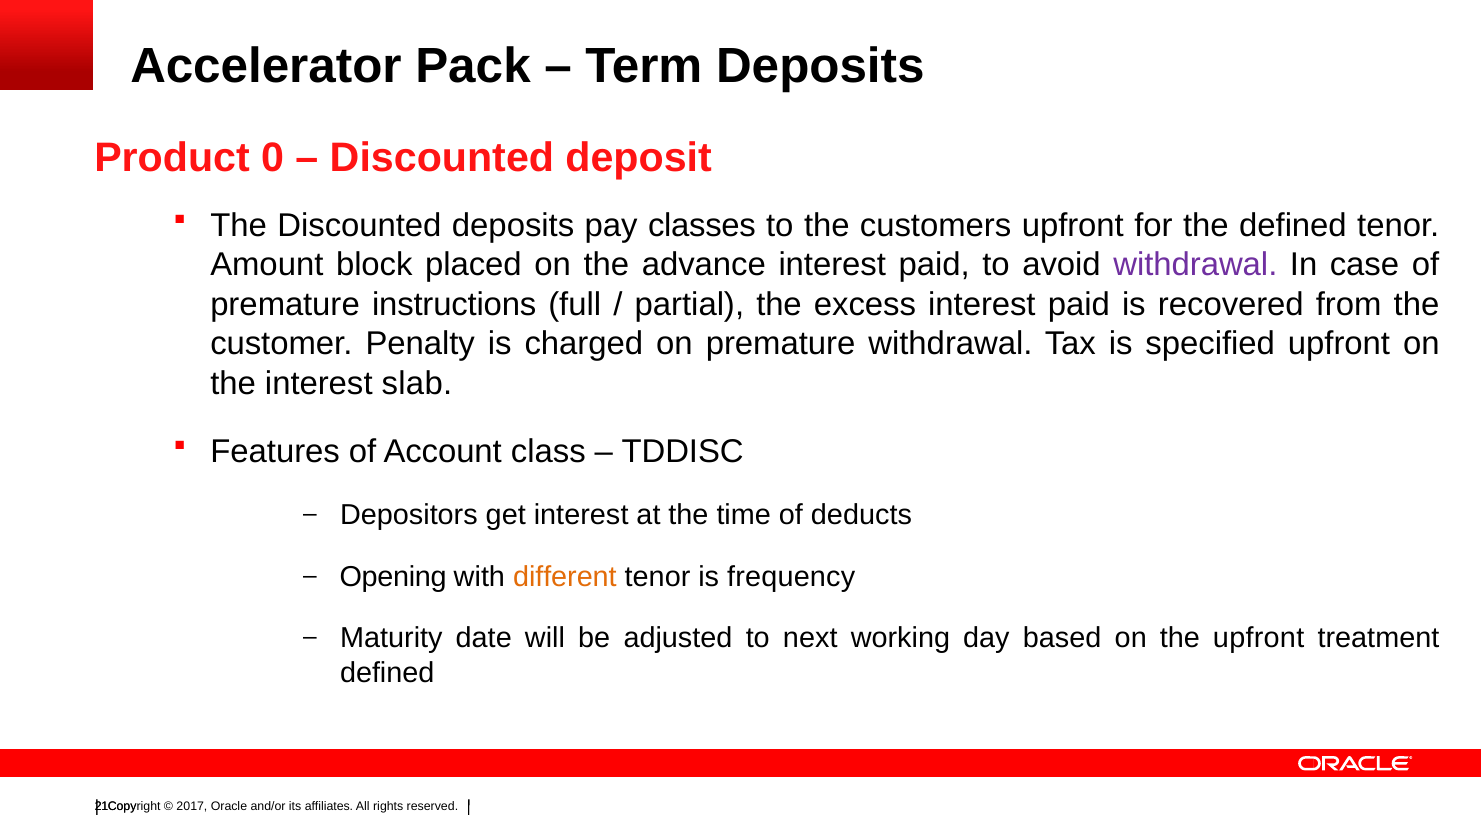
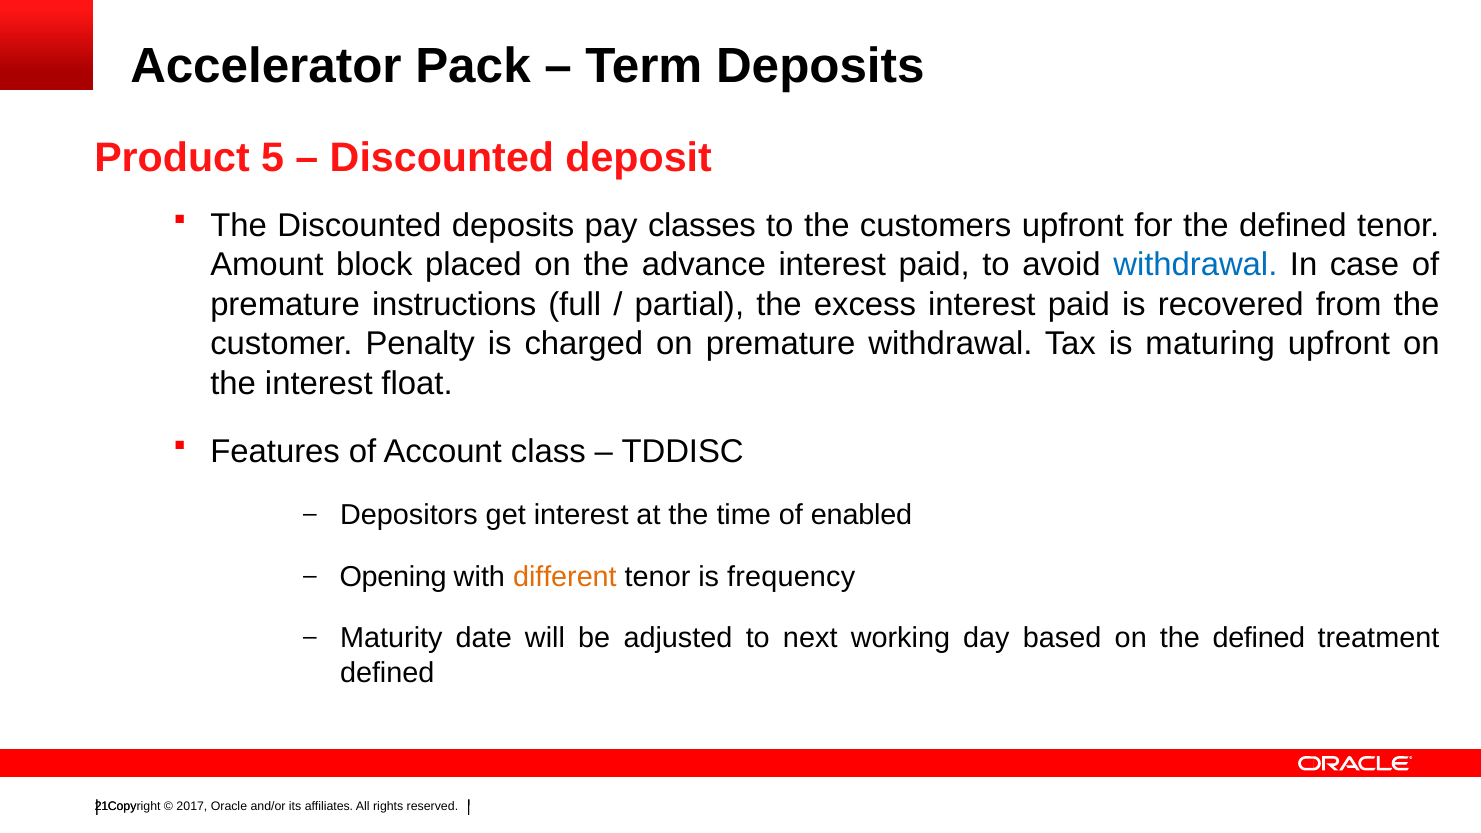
0: 0 -> 5 (273, 158)
withdrawal colour: purple -> blue (1195, 265)
specified: specified -> maturing (1210, 344)
slab: slab -> float (417, 384)
deducts: deducts -> enabled (862, 515)
on the upfront: upfront -> defined (1259, 638)
